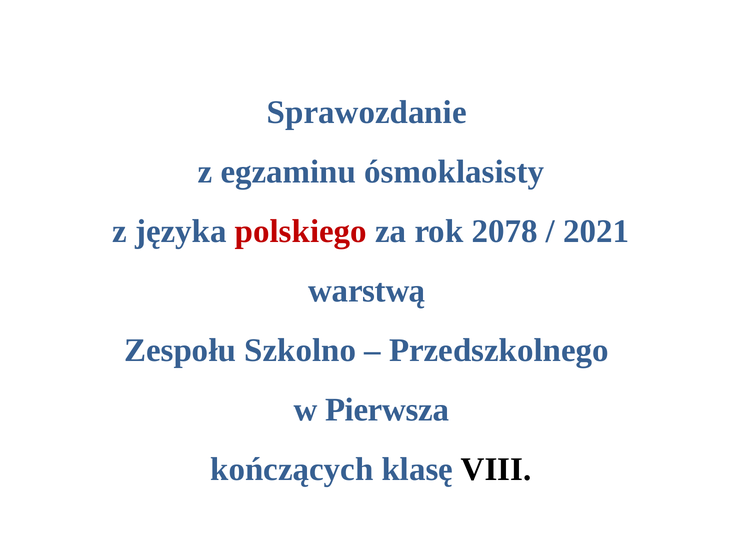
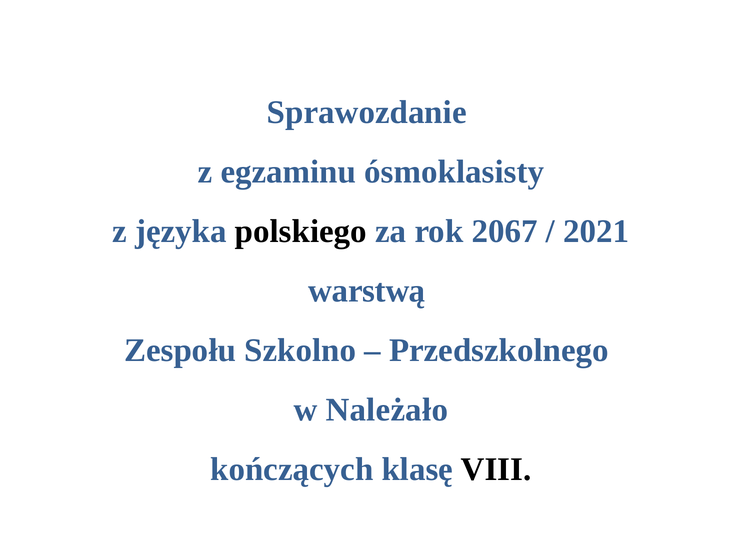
polskiego colour: red -> black (301, 231)
2078: 2078 -> 2067 (505, 231)
Pierwsza: Pierwsza -> Należało (387, 409)
